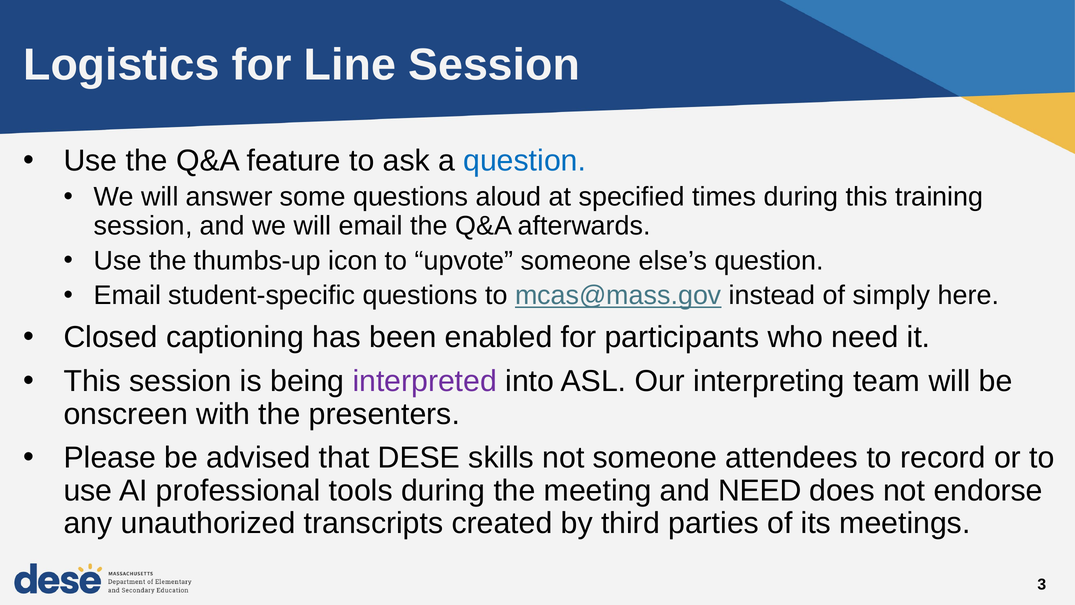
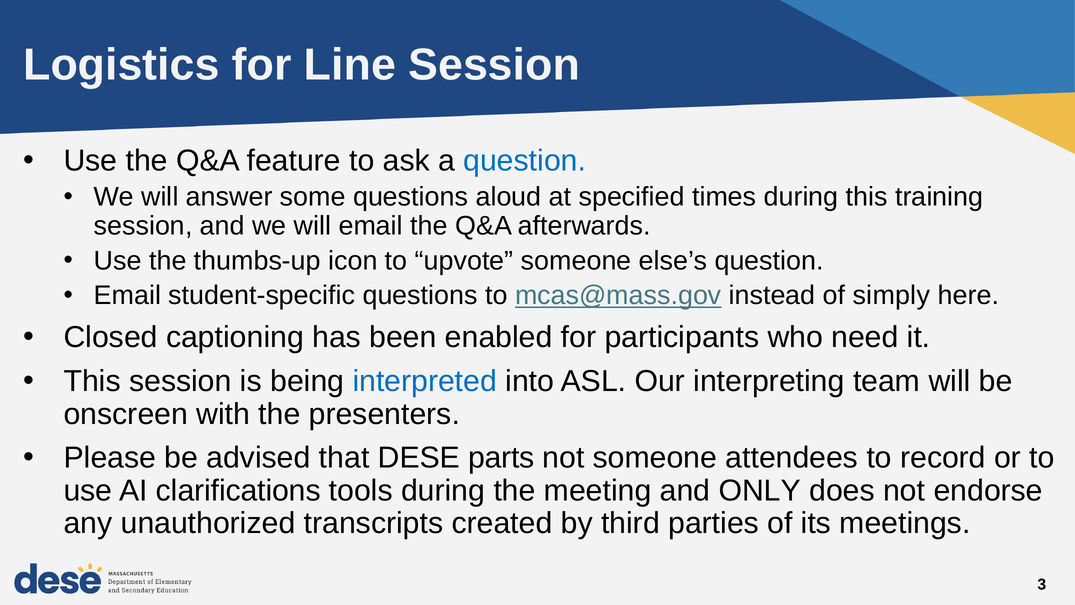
interpreted colour: purple -> blue (425, 381)
skills: skills -> parts (501, 458)
professional: professional -> clarifications (238, 490)
and NEED: NEED -> ONLY (760, 490)
